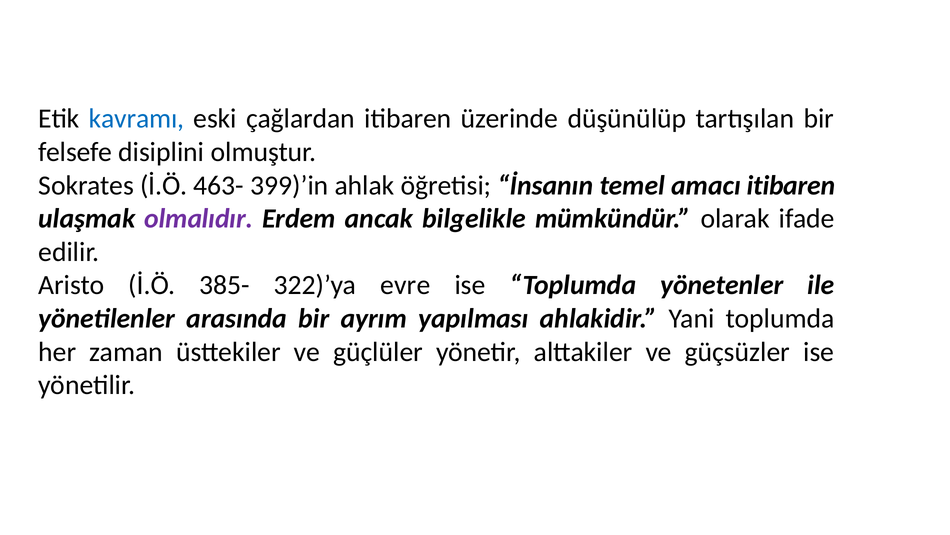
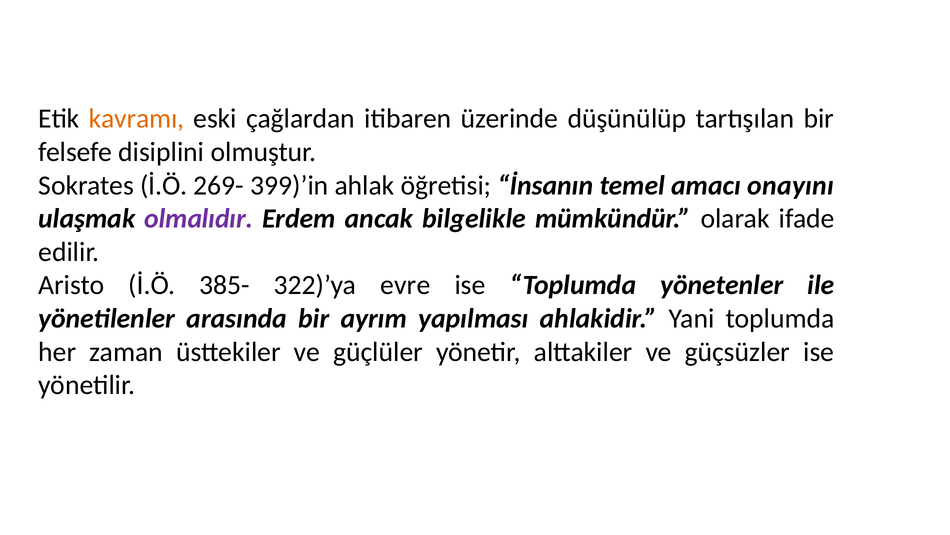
kavramı colour: blue -> orange (136, 119)
463-: 463- -> 269- (219, 185)
amacı itibaren: itibaren -> onayını (791, 185)
